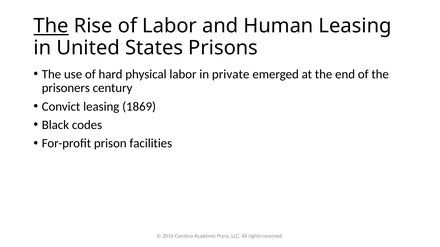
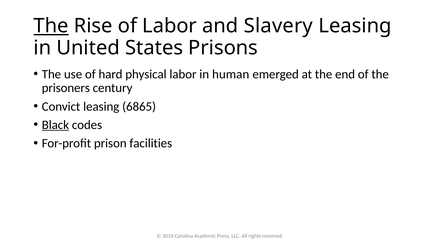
Human: Human -> Slavery (278, 26)
private: private -> human (231, 74)
1869: 1869 -> 6865 (139, 107)
Black underline: none -> present (55, 125)
